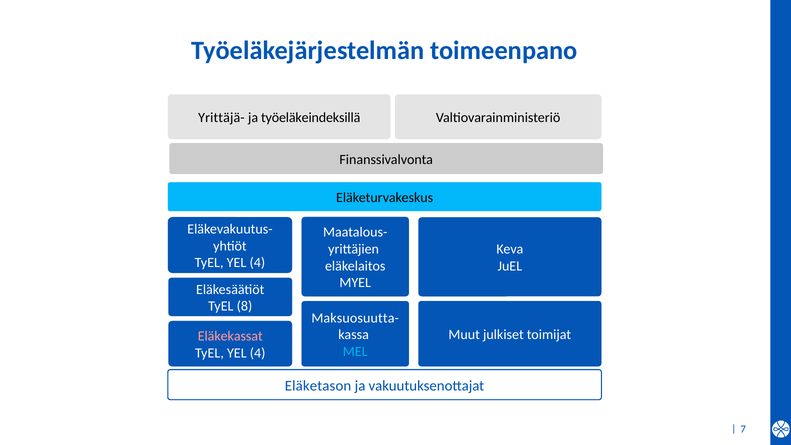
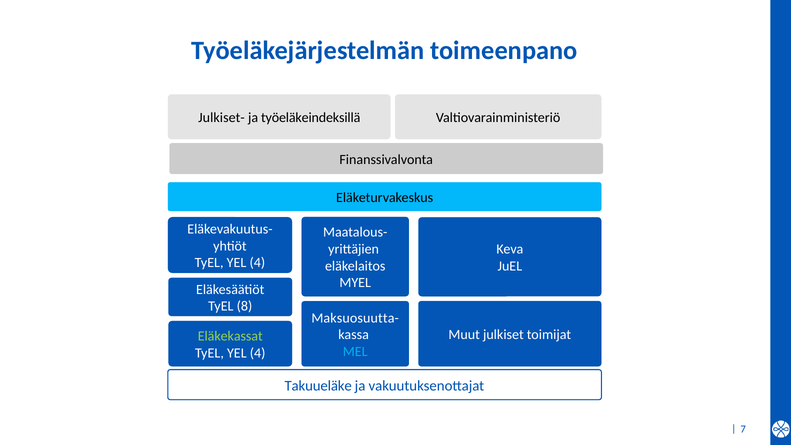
Yrittäjä-: Yrittäjä- -> Julkiset- (221, 118)
Eläkekassat colour: pink -> light green (230, 336)
Eläketason: Eläketason -> Takuueläke (318, 386)
